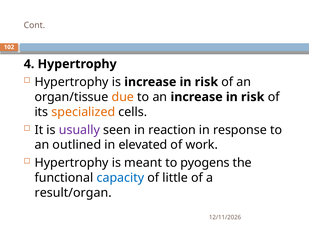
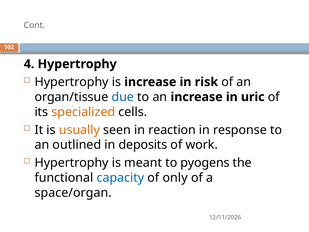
due colour: orange -> blue (123, 97)
an increase in risk: risk -> uric (253, 97)
usually colour: purple -> orange (79, 130)
elevated: elevated -> deposits (143, 145)
little: little -> only (175, 178)
result/organ: result/organ -> space/organ (73, 193)
